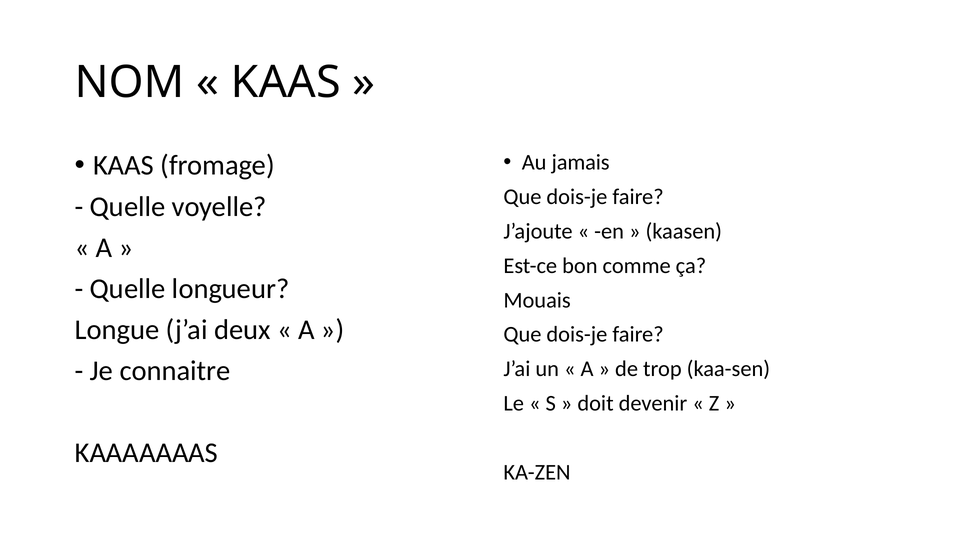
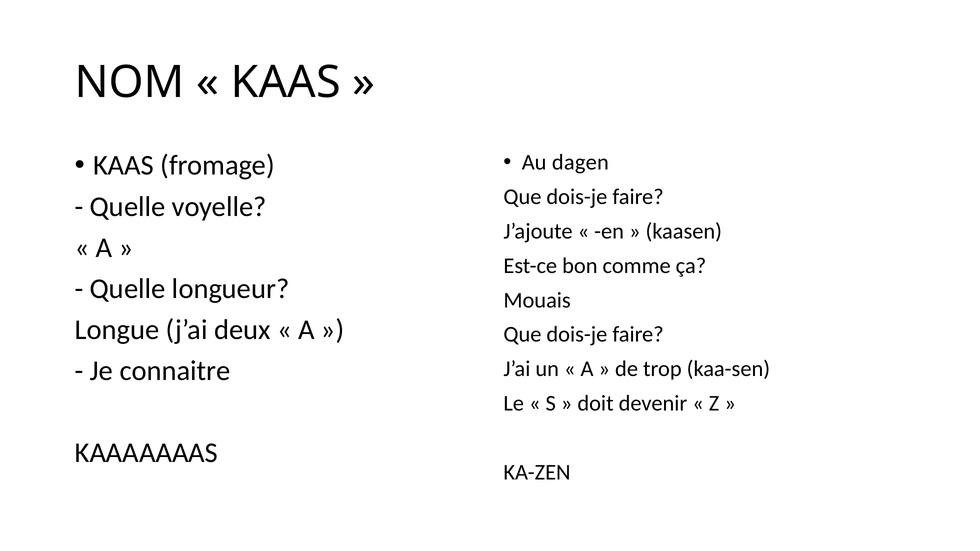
jamais: jamais -> dagen (580, 162)
